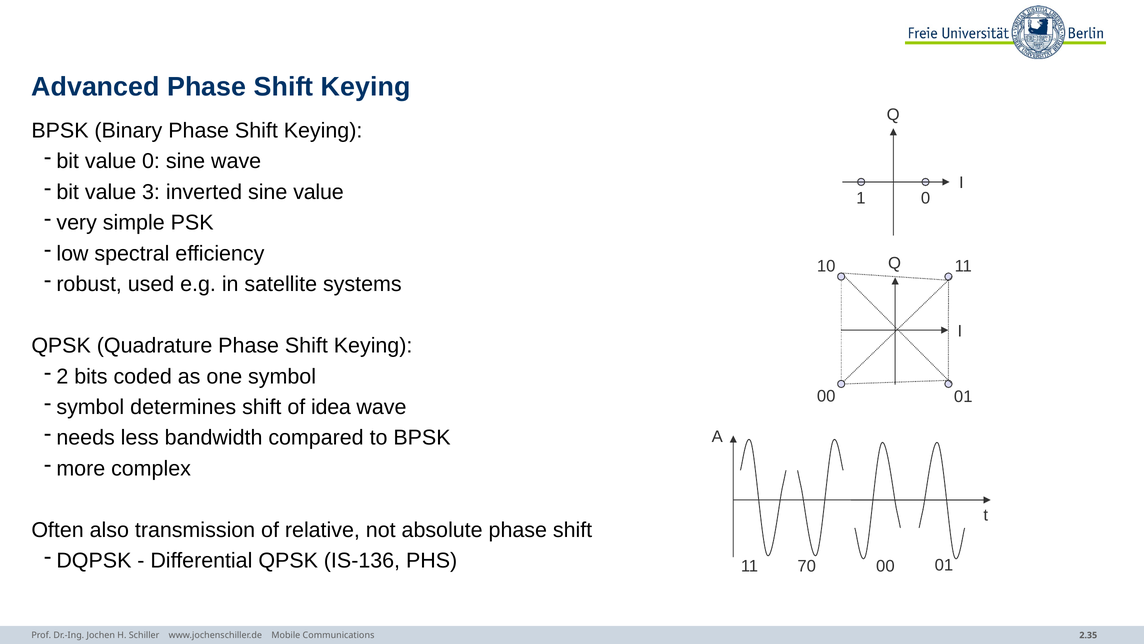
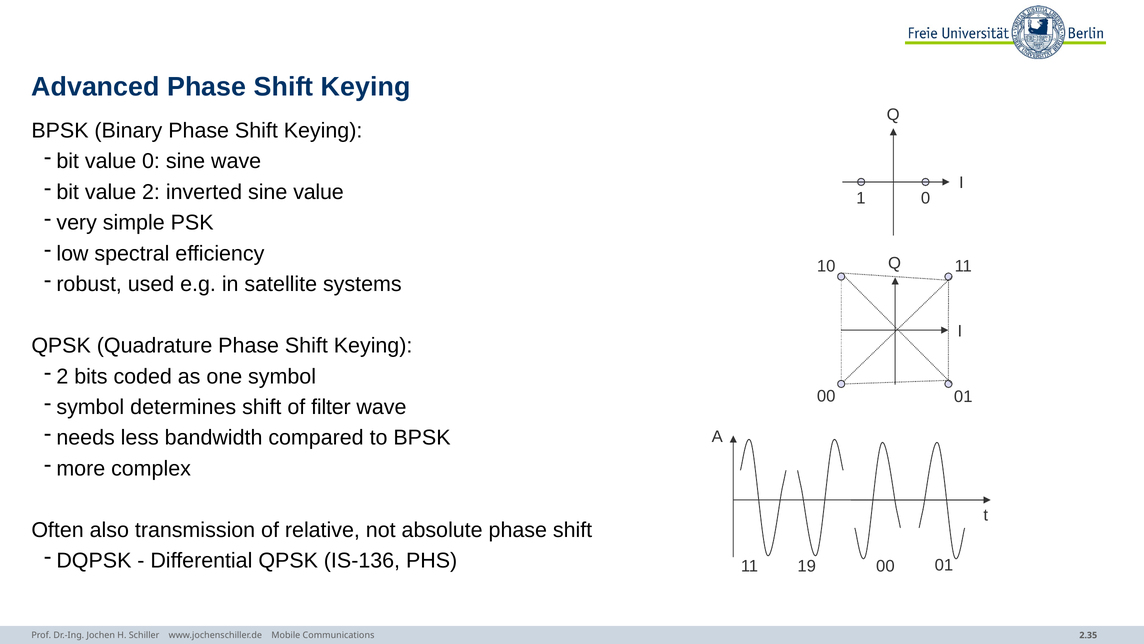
3: 3 -> 2 (151, 192)
idea: idea -> filter (331, 407)
70: 70 -> 19 (807, 566)
